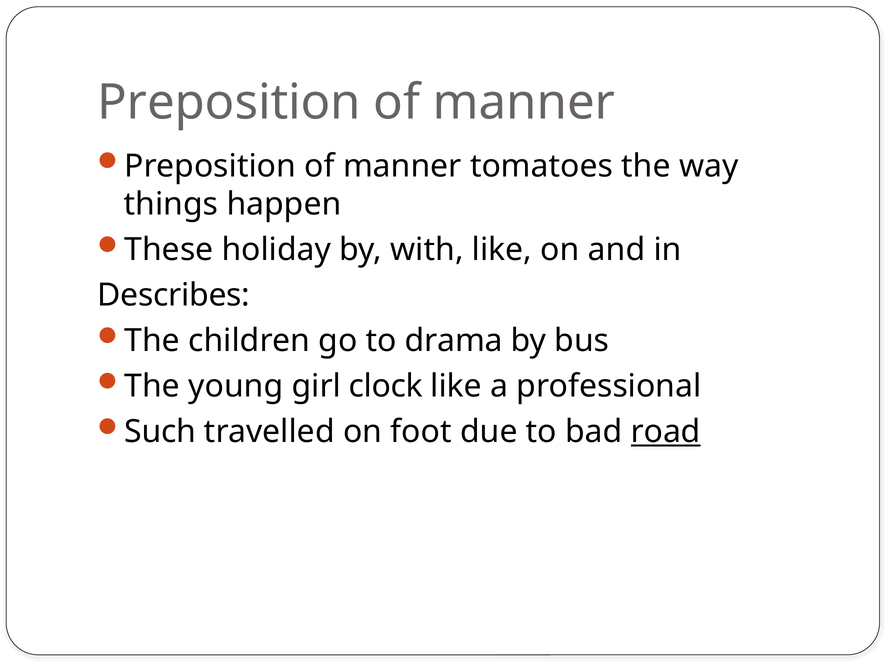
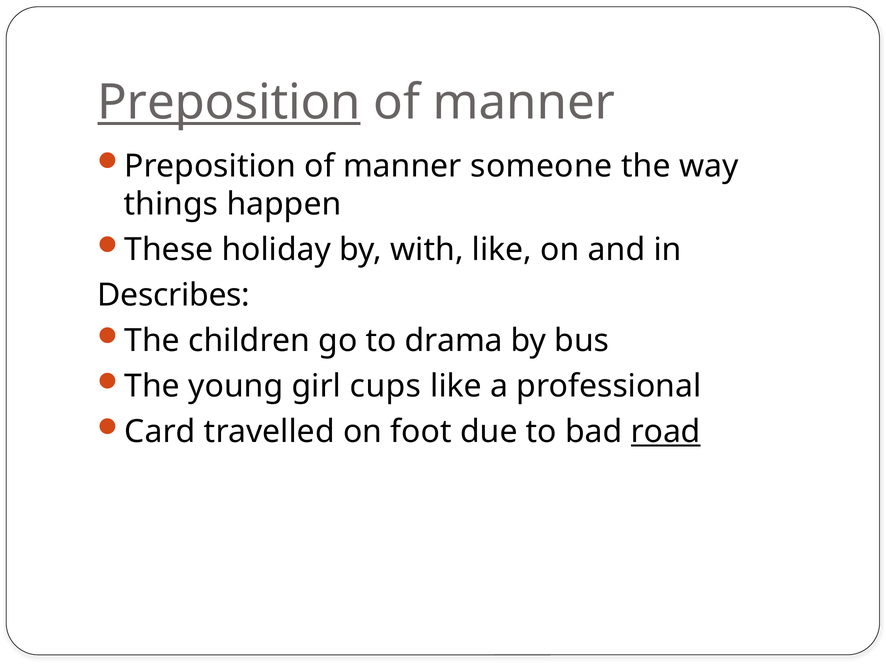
Preposition underline: none -> present (229, 102)
tomatoes: tomatoes -> someone (541, 166)
clock: clock -> cups (385, 387)
Such: Such -> Card (160, 432)
